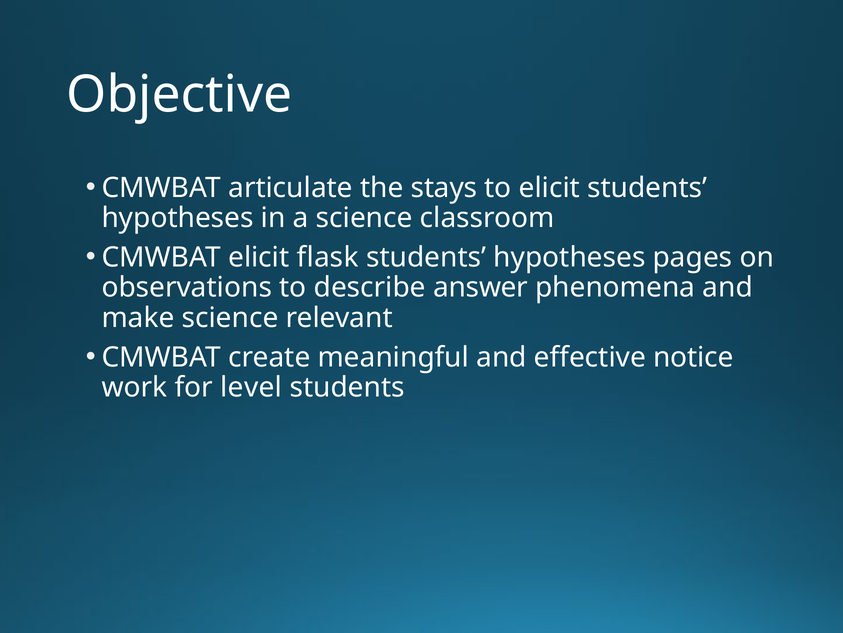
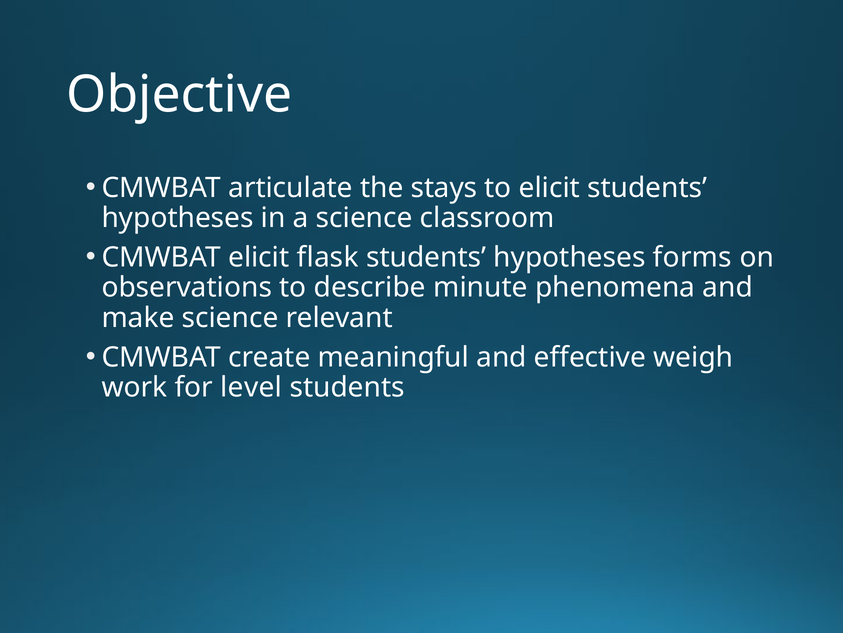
pages: pages -> forms (692, 257)
answer: answer -> minute (480, 287)
notice: notice -> weigh (693, 357)
